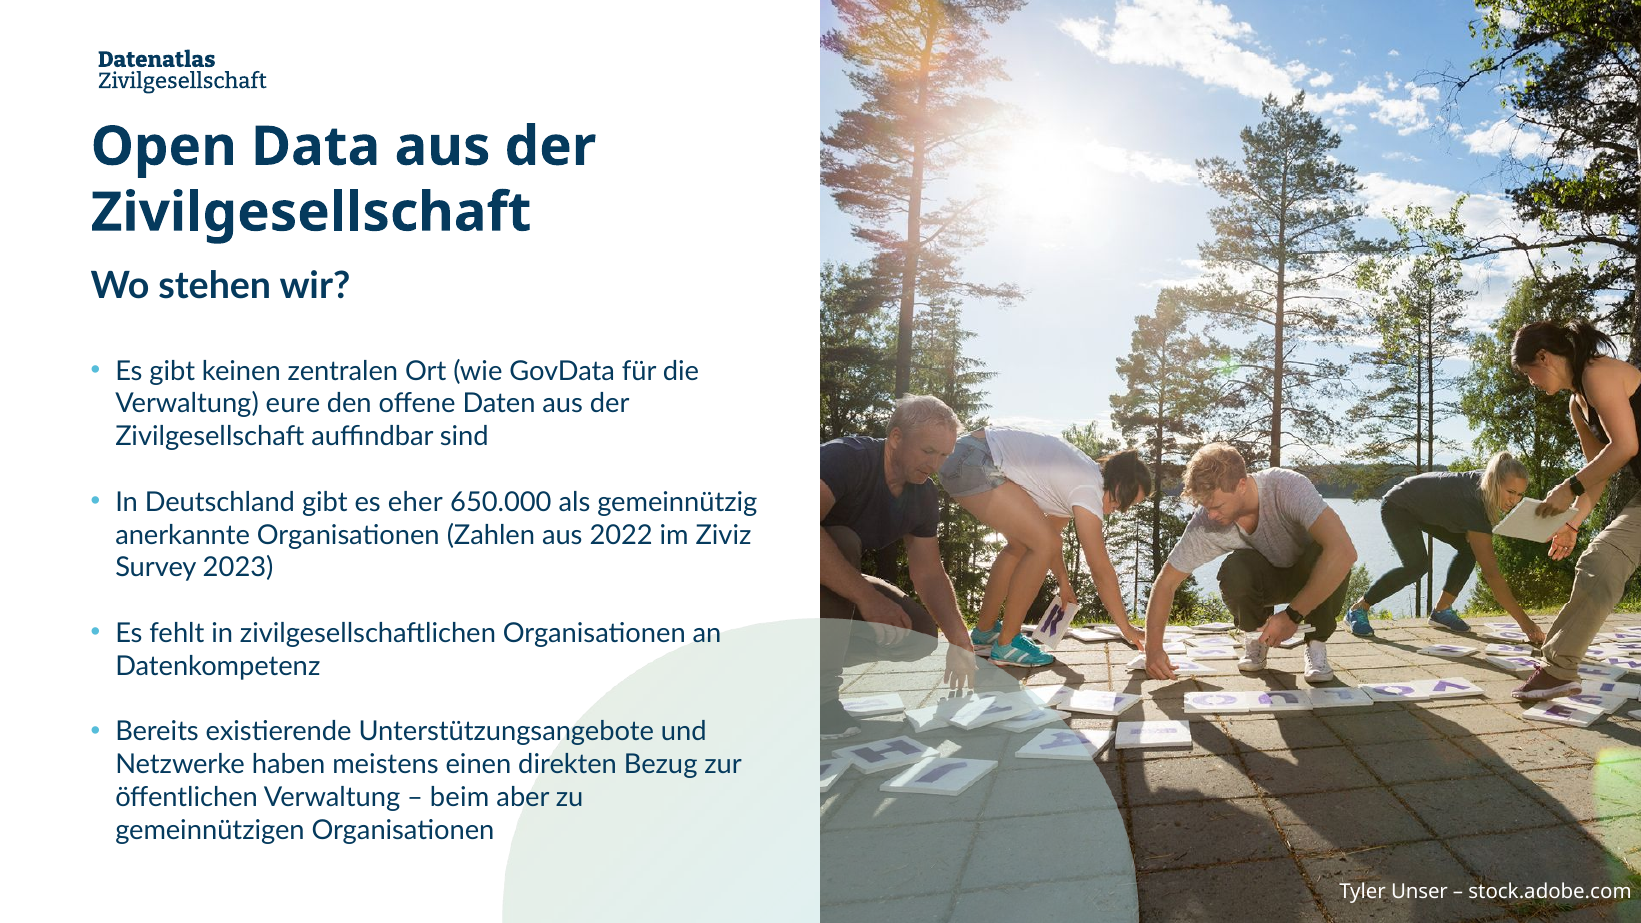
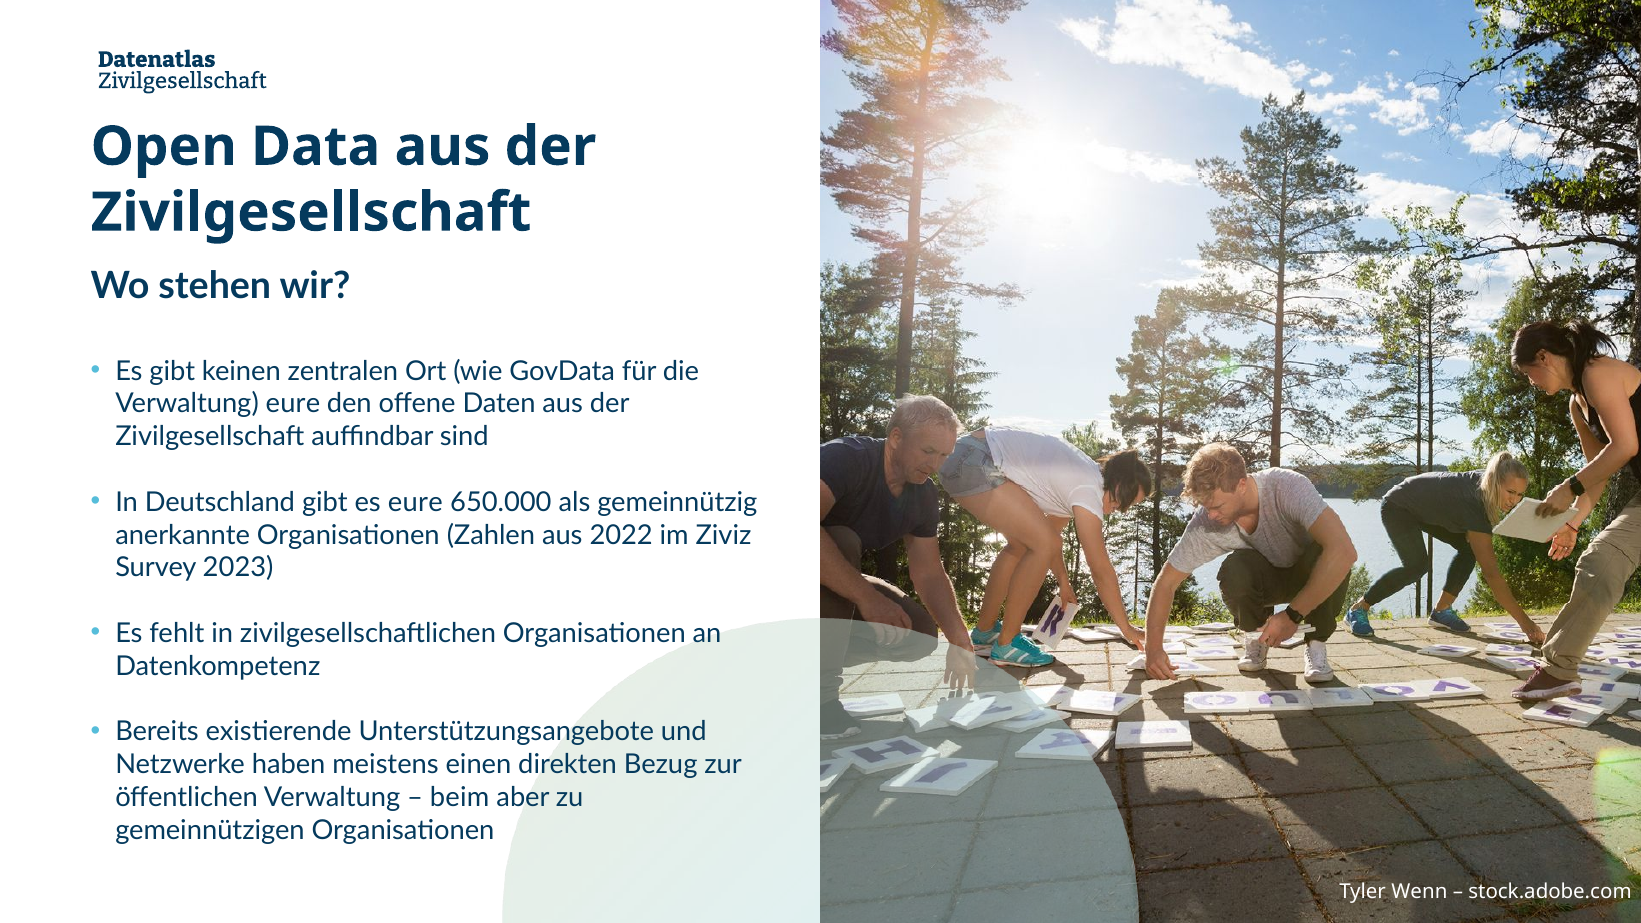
es eher: eher -> eure (415, 502)
Unser: Unser -> Wenn (1419, 892)
